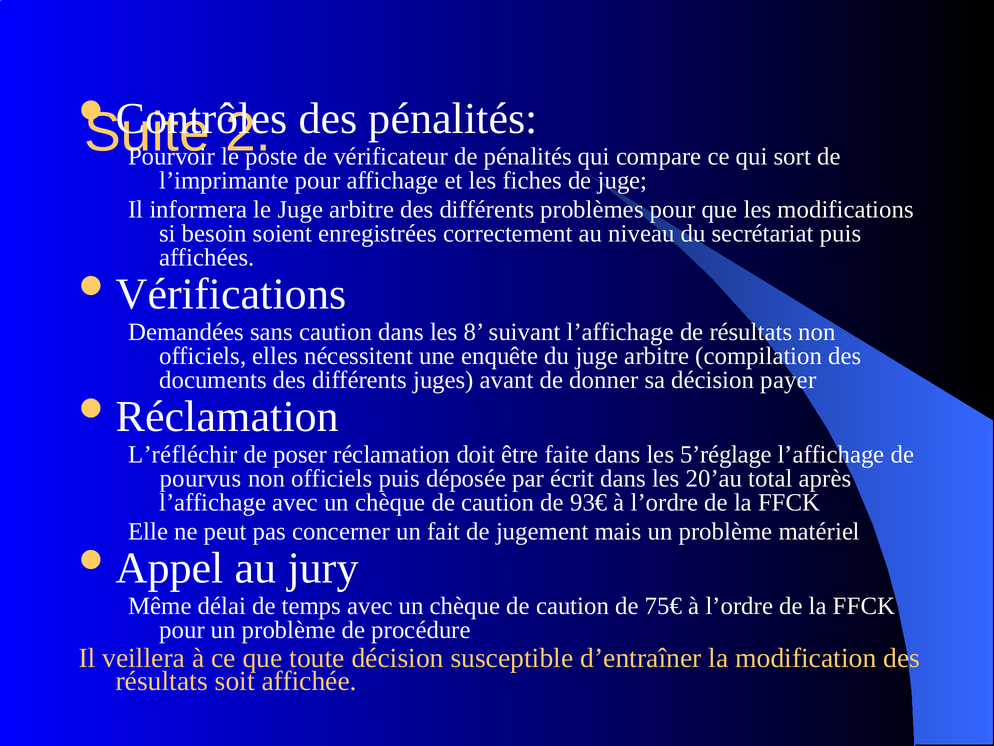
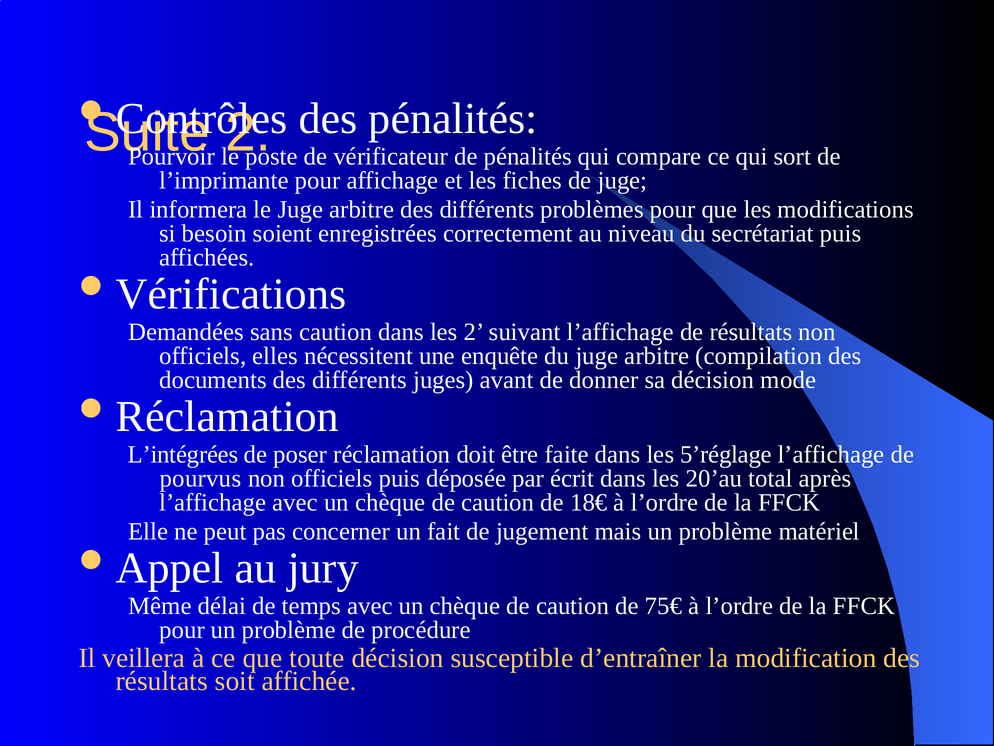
les 8: 8 -> 2 (474, 332)
payer: payer -> mode (788, 380)
L’réfléchir: L’réfléchir -> L’intégrées (183, 454)
93€: 93€ -> 18€ (589, 502)
